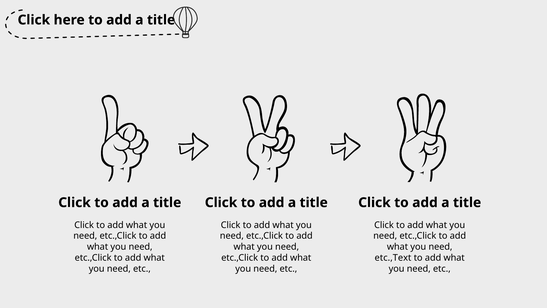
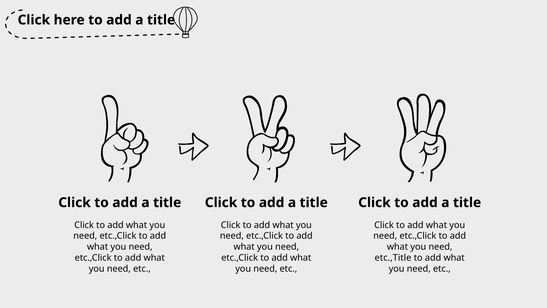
etc.,Text: etc.,Text -> etc.,Title (393, 258)
